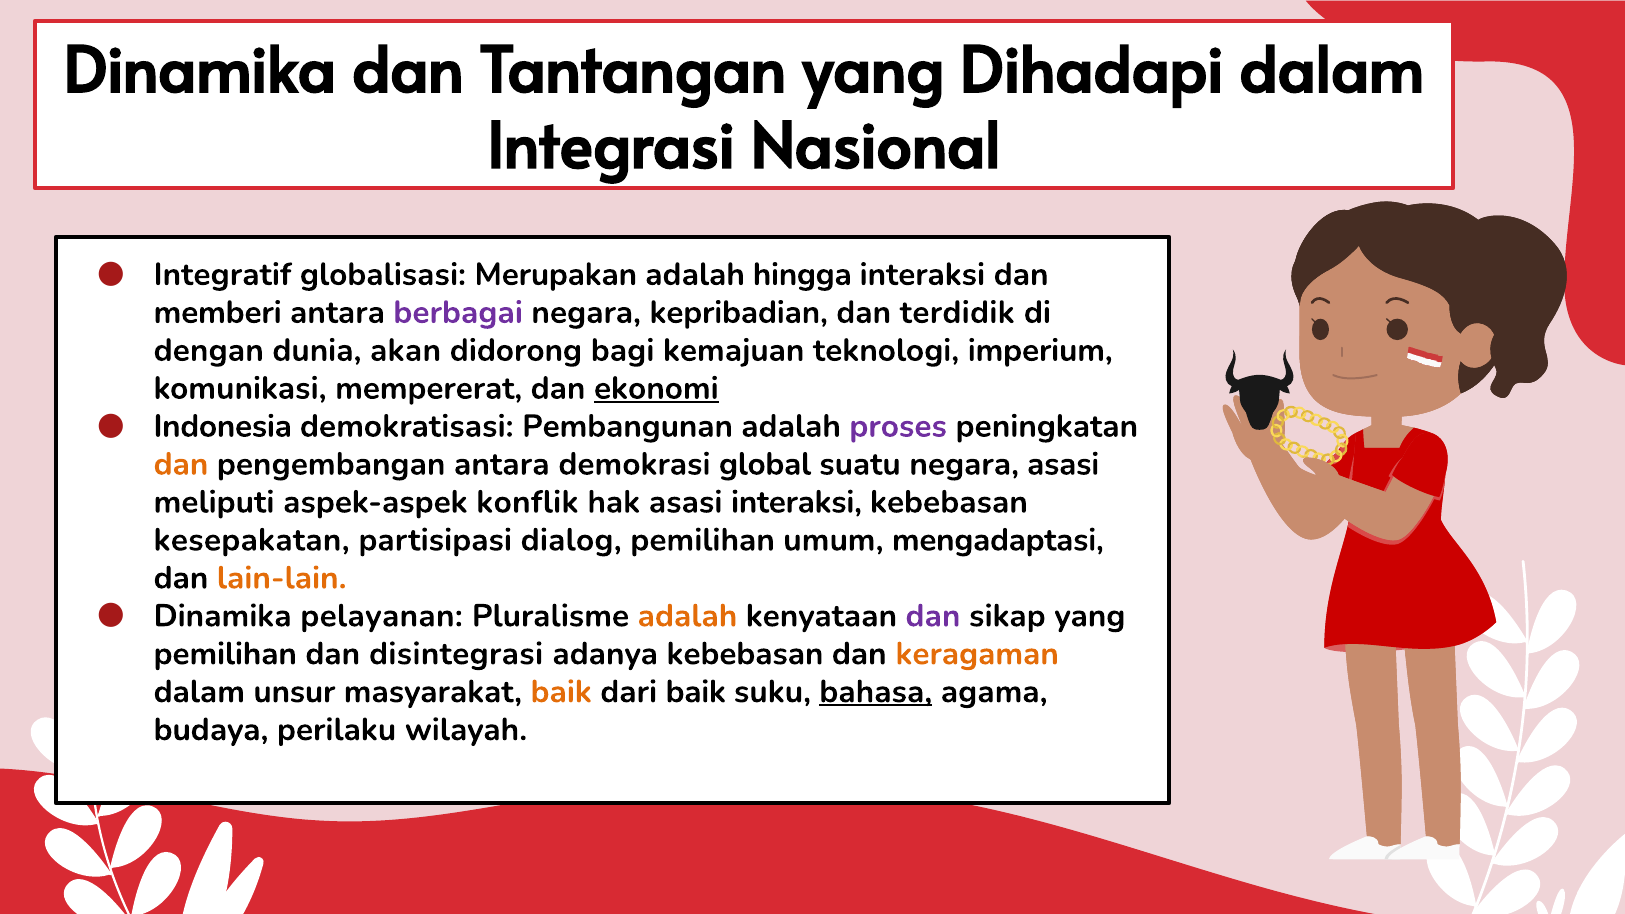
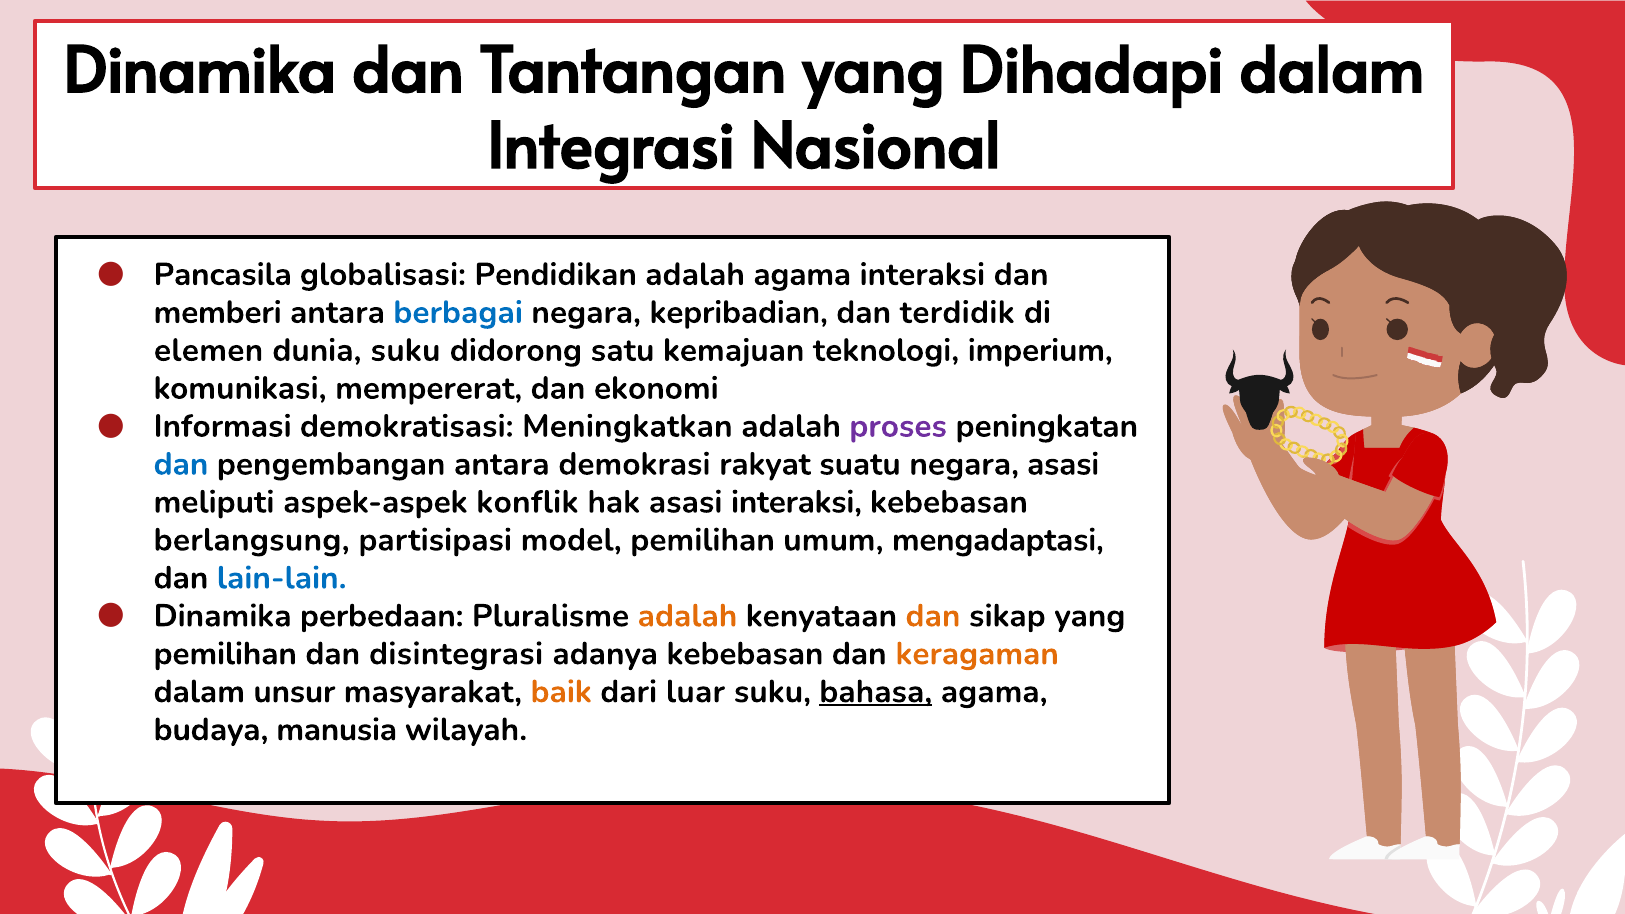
Integratif: Integratif -> Pancasila (223, 274)
Merupakan: Merupakan -> Pendidikan (556, 274)
adalah hingga: hingga -> agama (802, 274)
berbagai colour: purple -> blue (458, 312)
dengan: dengan -> elemen (209, 350)
dunia akan: akan -> suku (406, 350)
bagi: bagi -> satu (623, 350)
ekonomi underline: present -> none (656, 388)
Indonesia: Indonesia -> Informasi (223, 426)
Pembangunan: Pembangunan -> Meningkatkan (627, 426)
dan colour: orange -> blue (181, 464)
global: global -> rakyat (765, 464)
kesepakatan: kesepakatan -> berlangsung (252, 540)
dialog: dialog -> model (571, 540)
lain-lain colour: orange -> blue (282, 578)
pelayanan: pelayanan -> perbedaan (382, 616)
dan colour: purple -> orange (933, 616)
dari baik: baik -> luar (695, 692)
perilaku: perilaku -> manusia (337, 730)
